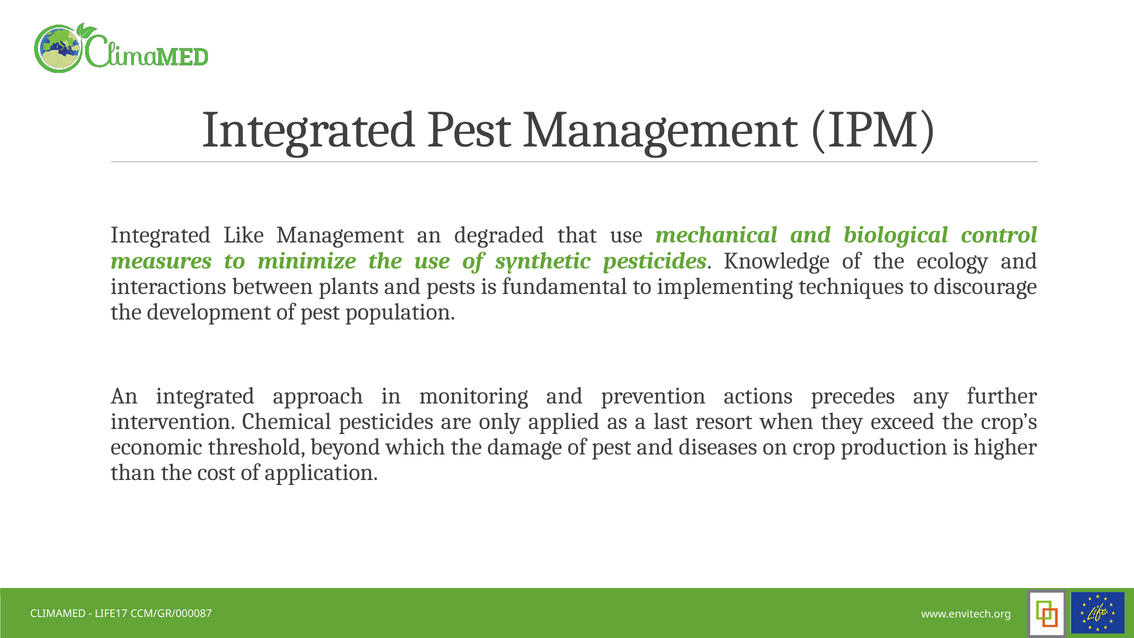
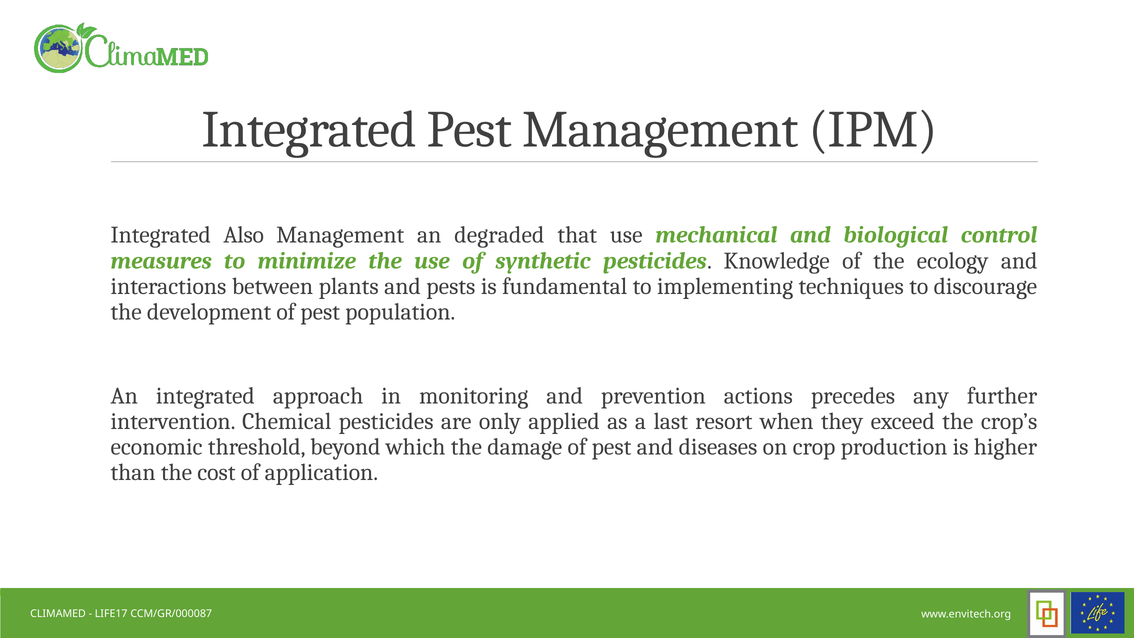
Like: Like -> Also (244, 235)
